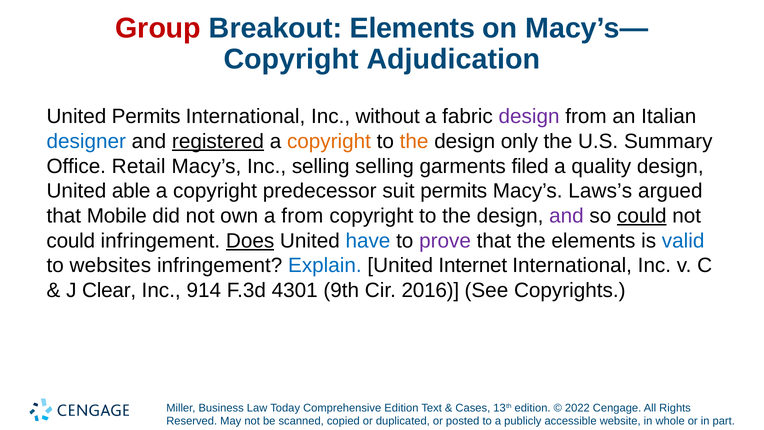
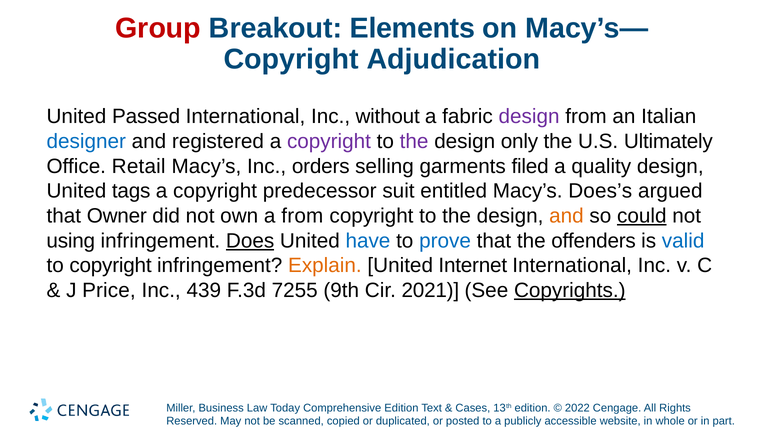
United Permits: Permits -> Passed (146, 117)
registered underline: present -> none (218, 141)
copyright colour: orange -> purple (329, 141)
the colour: orange -> purple (414, 141)
Summary: Summary -> Ultimately (668, 141)
Inc selling: selling -> orders (321, 166)
able: able -> tags (131, 191)
suit permits: permits -> entitled (454, 191)
Laws’s: Laws’s -> Does’s (600, 191)
Mobile: Mobile -> Owner (117, 216)
and colour: purple -> orange (566, 216)
could: could -> using (71, 241)
prove colour: purple -> blue (445, 241)
the elements: elements -> offenders (594, 241)
to websites: websites -> copyright (111, 265)
Explain colour: blue -> orange (325, 265)
Clear: Clear -> Price (109, 290)
914: 914 -> 439 (204, 290)
4301: 4301 -> 7255 (295, 290)
2016: 2016 -> 2021 (430, 290)
Copyrights underline: none -> present (570, 290)
